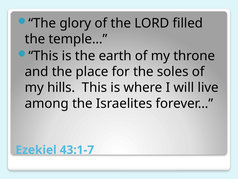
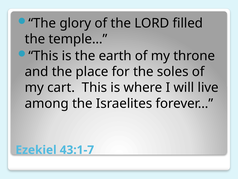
hills: hills -> cart (61, 87)
